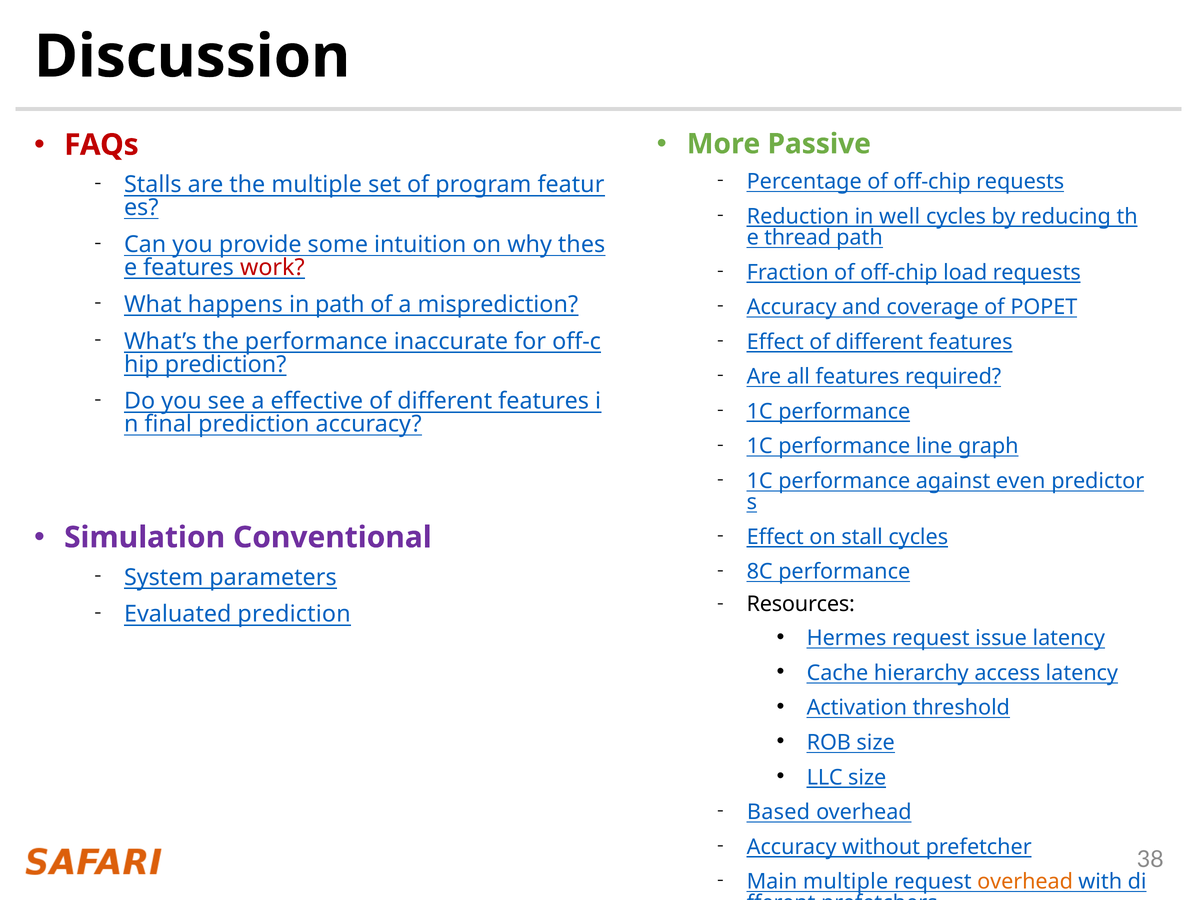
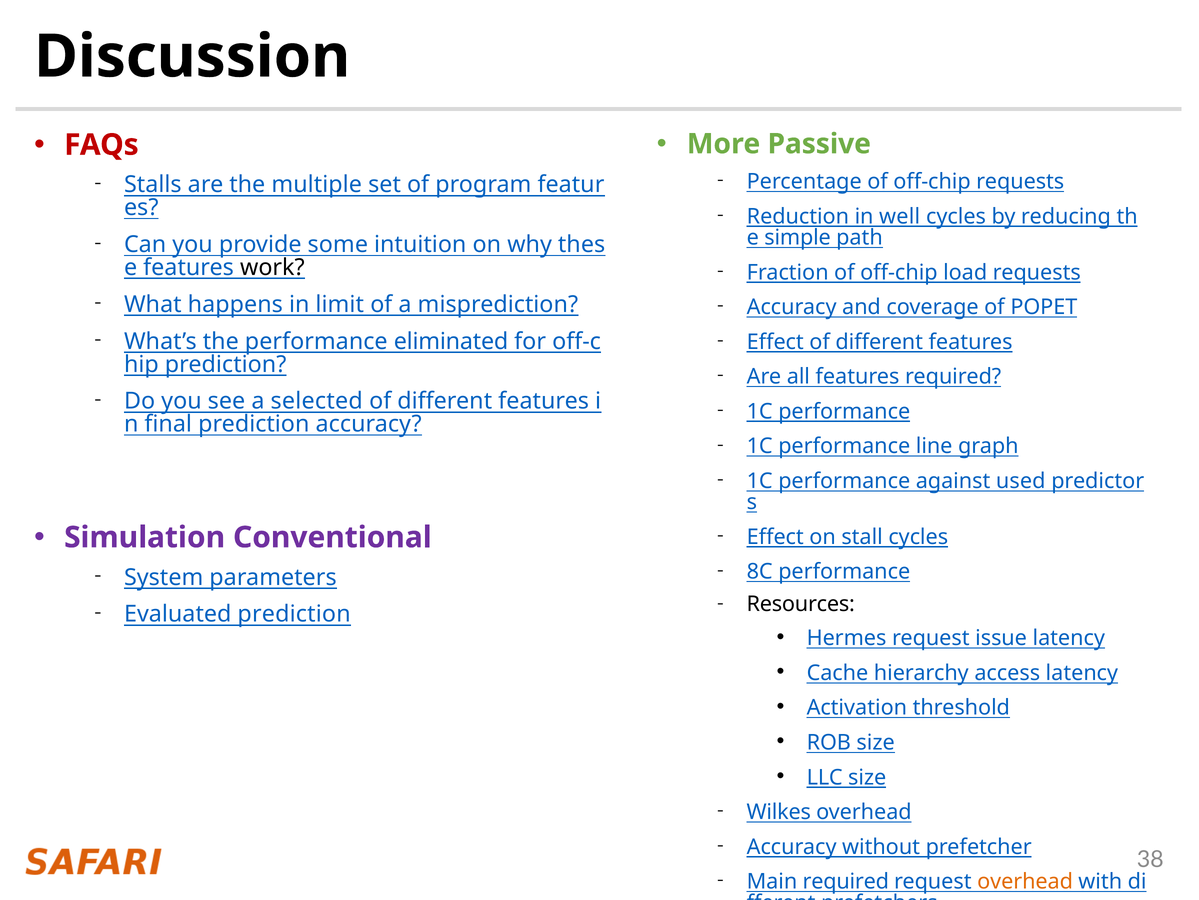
thread: thread -> simple (798, 237)
work colour: red -> black (272, 267)
in path: path -> limit (340, 304)
inaccurate: inaccurate -> eliminated (451, 341)
effective: effective -> selected (317, 401)
even: even -> used (1021, 481)
Based: Based -> Wilkes (779, 811)
Main multiple: multiple -> required (846, 881)
